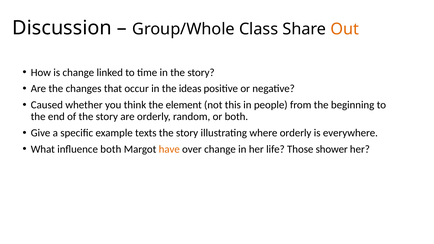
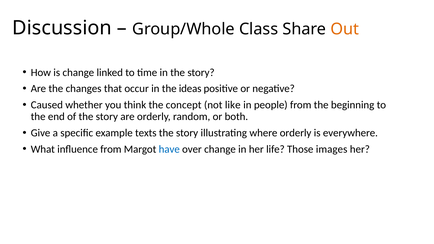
element: element -> concept (184, 105)
this: this -> like (233, 105)
influence both: both -> from (111, 149)
have colour: orange -> blue (169, 149)
shower: shower -> images (332, 149)
